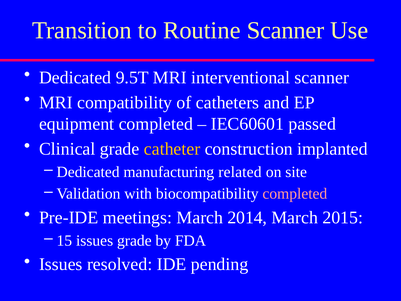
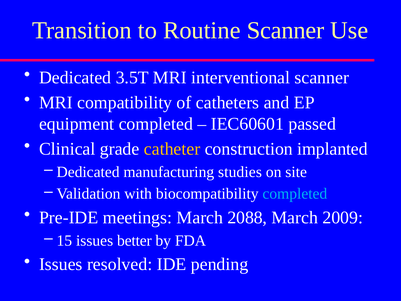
9.5T: 9.5T -> 3.5T (132, 77)
related: related -> studies (240, 172)
completed colour: pink -> light blue (295, 194)
2014: 2014 -> 2088 (247, 217)
2015: 2015 -> 2009 (343, 217)
issues grade: grade -> better (134, 240)
